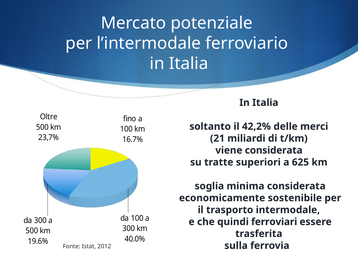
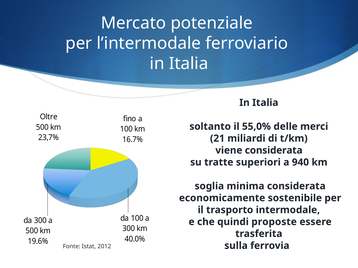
42,2%: 42,2% -> 55,0% (256, 127)
625: 625 -> 940 (300, 163)
ferroviari: ferroviari -> proposte (274, 222)
